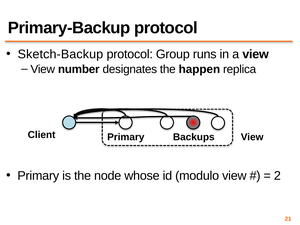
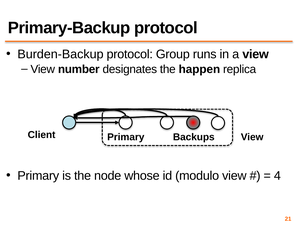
Sketch-Backup: Sketch-Backup -> Burden-Backup (60, 54)
2: 2 -> 4 (277, 176)
